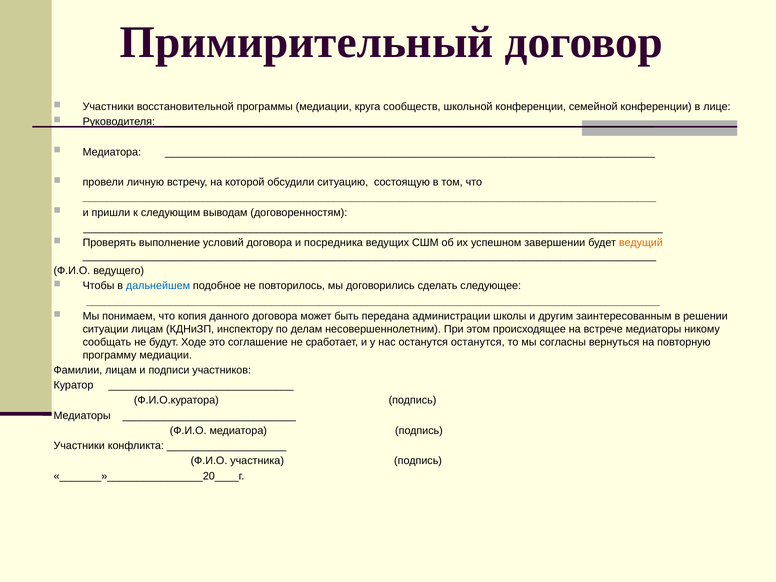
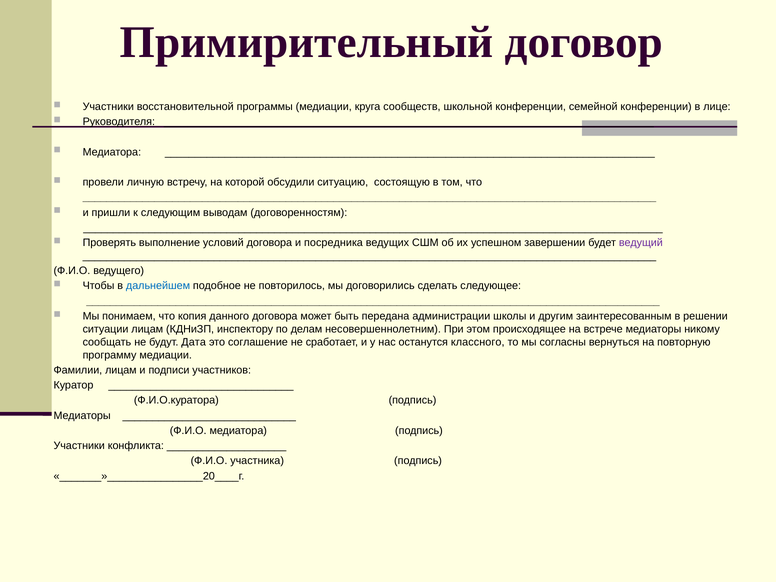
ведущий colour: orange -> purple (641, 243)
Ходе: Ходе -> Дата (194, 342)
останутся останутся: останутся -> классного (478, 342)
